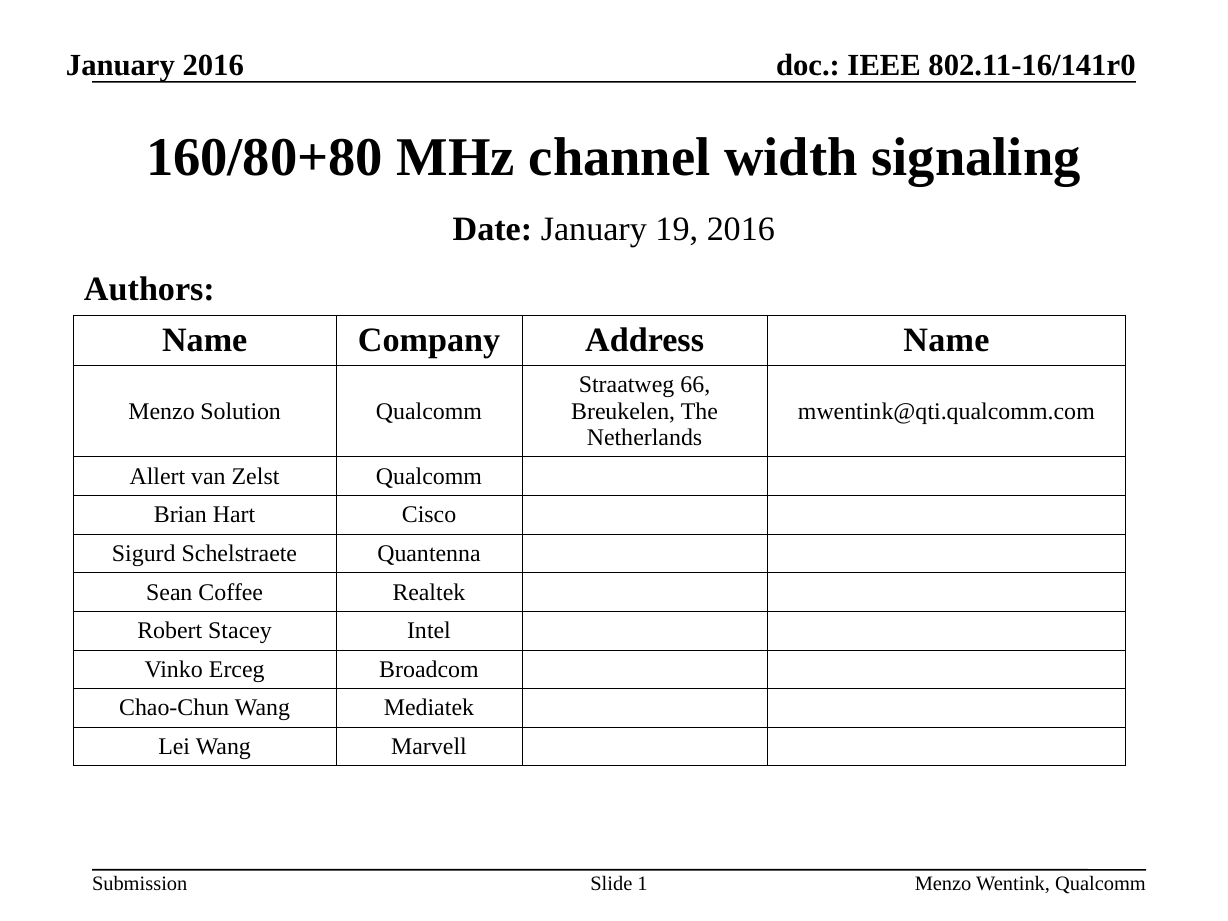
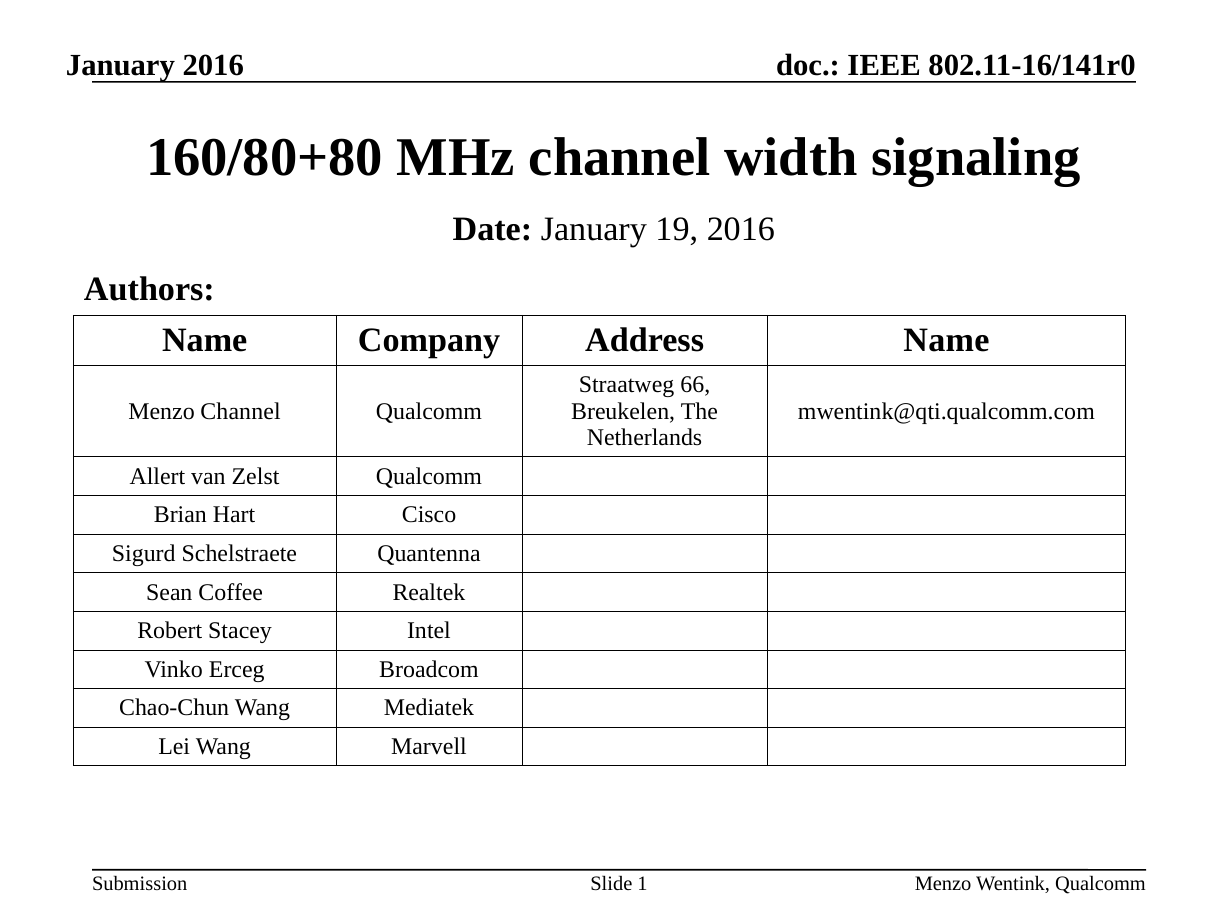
Menzo Solution: Solution -> Channel (241, 411)
